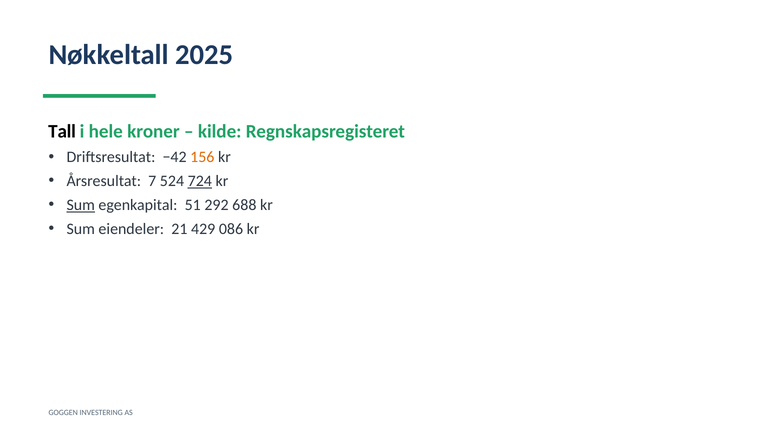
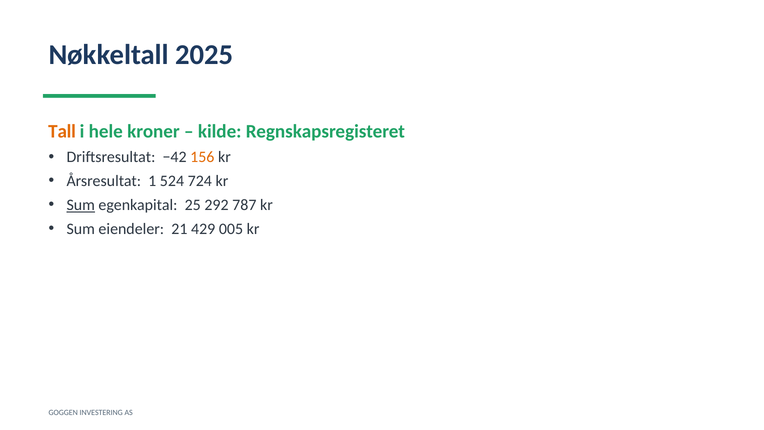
Tall colour: black -> orange (62, 132)
7: 7 -> 1 (152, 181)
724 underline: present -> none (200, 181)
51: 51 -> 25 (193, 205)
688: 688 -> 787 (244, 205)
086: 086 -> 005 (231, 229)
